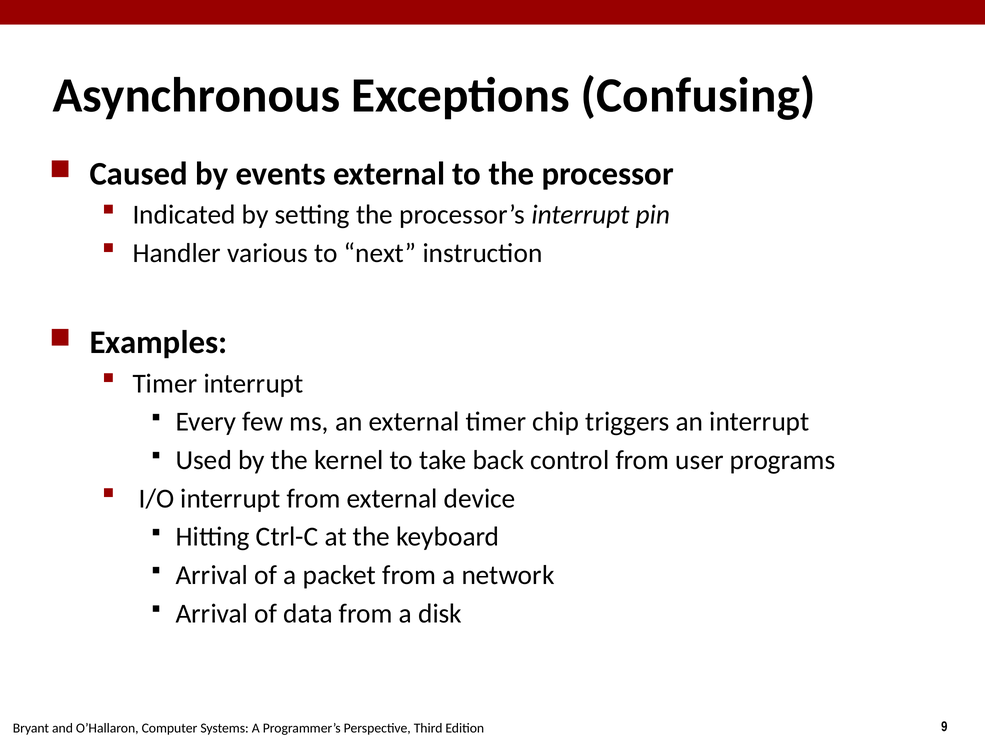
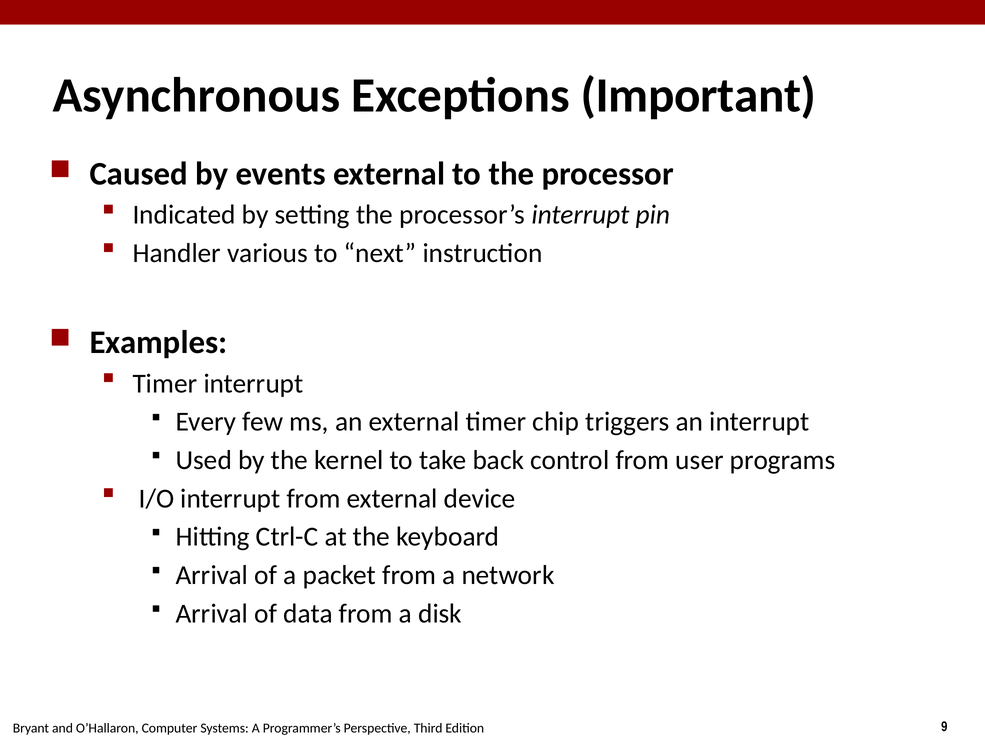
Confusing: Confusing -> Important (698, 96)
